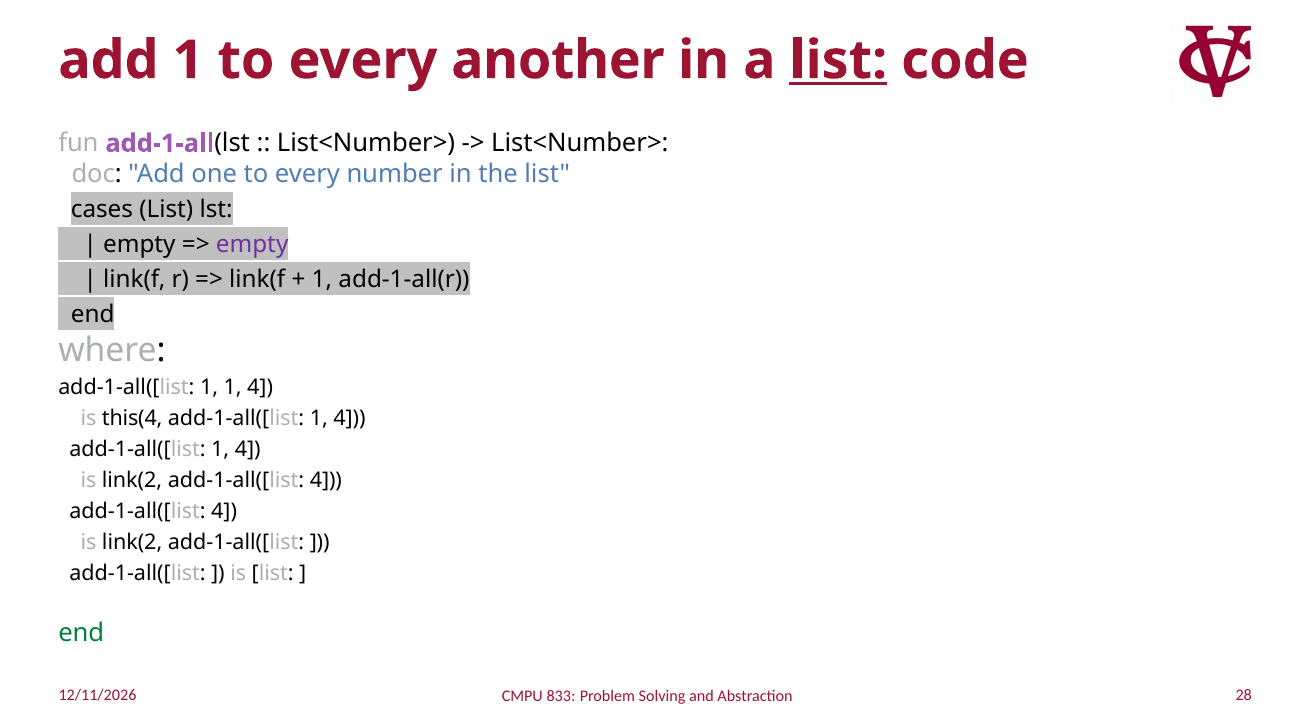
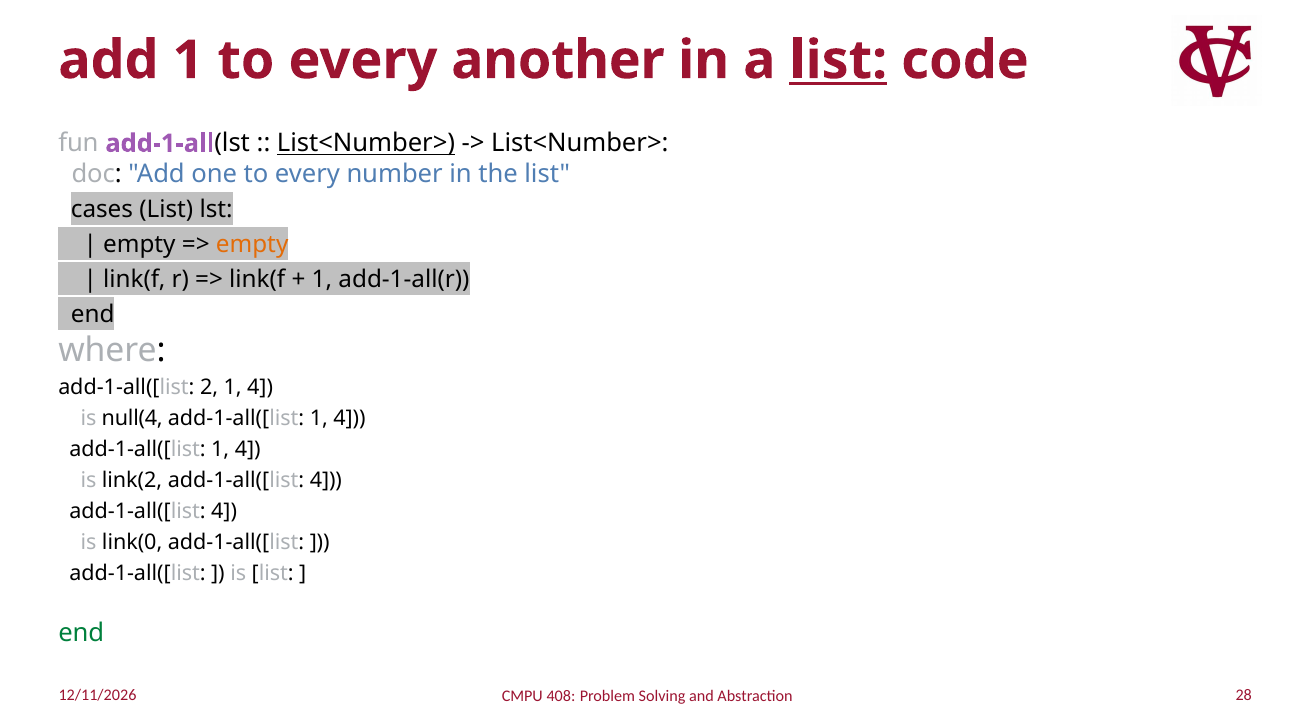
List<Number> underline: none -> present (366, 143)
empty colour: purple -> orange (252, 245)
1: 1 -> 2 (209, 388)
this(4: this(4 -> null(4 (132, 419)
link(2: link(2 -> link(0 (132, 543)
833: 833 -> 408 (561, 697)
